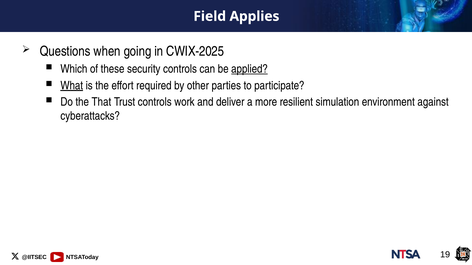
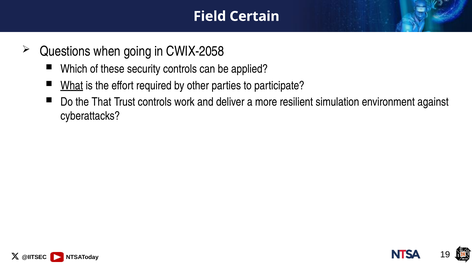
Applies: Applies -> Certain (254, 16)
CWIX-2025: CWIX-2025 -> CWIX-2058 (195, 52)
applied underline: present -> none (250, 69)
